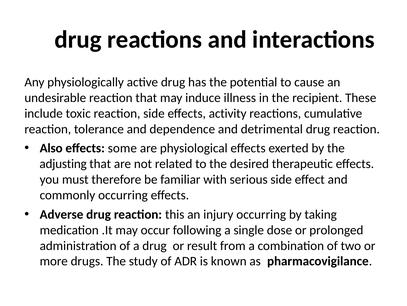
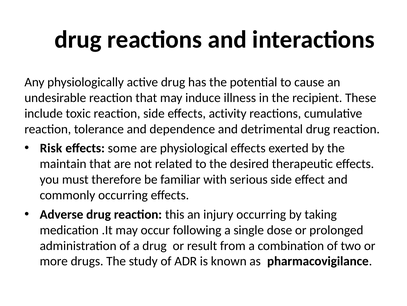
Also: Also -> Risk (51, 148)
adjusting: adjusting -> maintain (63, 164)
